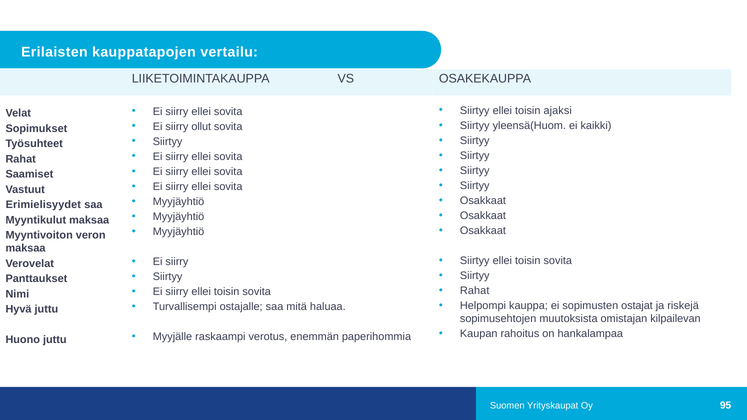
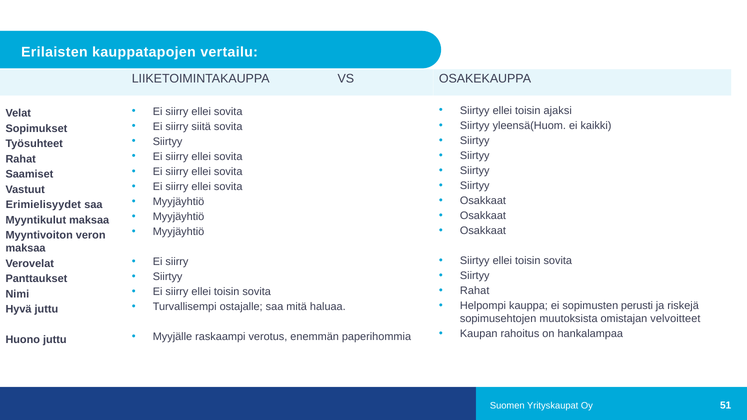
ollut: ollut -> siitä (201, 126)
ostajat: ostajat -> perusti (637, 306)
kilpailevan: kilpailevan -> velvoitteet (675, 319)
95: 95 -> 51 (726, 406)
